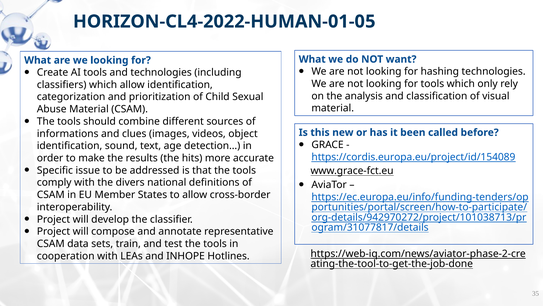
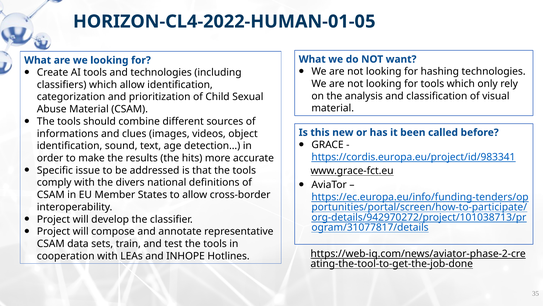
https://cordis.europa.eu/project/id/154089: https://cordis.europa.eu/project/id/154089 -> https://cordis.europa.eu/project/id/983341 (413, 157)
